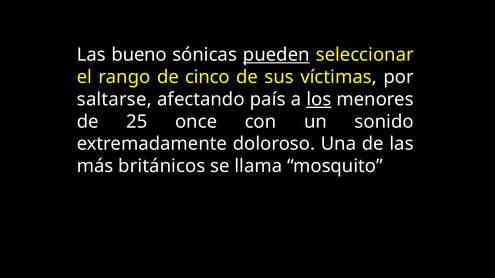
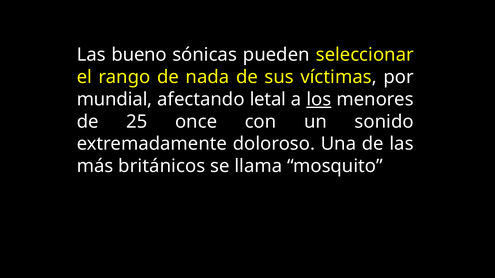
pueden underline: present -> none (276, 55)
cinco: cinco -> nada (207, 77)
saltarse: saltarse -> mundial (114, 100)
país: país -> letal (268, 100)
